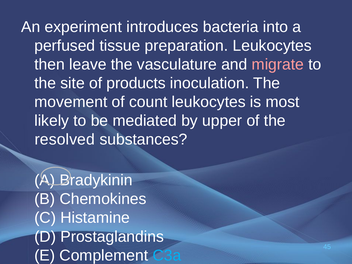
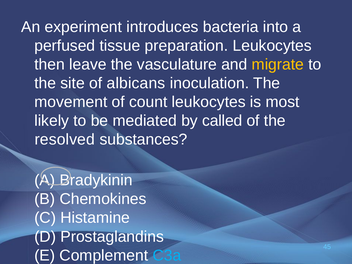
migrate colour: pink -> yellow (278, 64)
products: products -> albicans (136, 83)
upper: upper -> called (222, 121)
